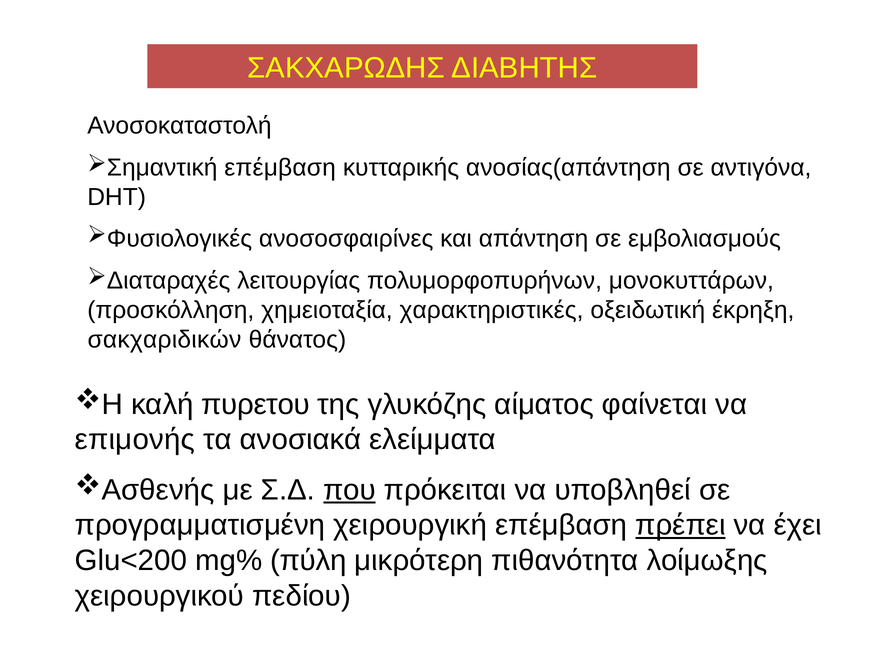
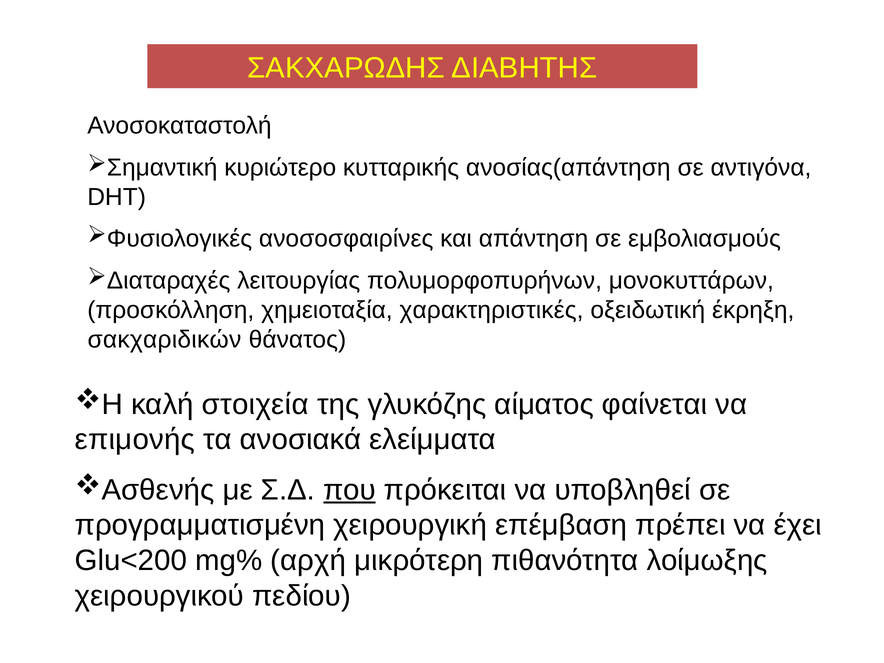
επέμβαση: επέμβαση -> κυριώτερο (280, 168)
πυρετου: πυρετου -> στοιχεία (255, 404)
πρέπει underline: present -> none (680, 525)
πύλη: πύλη -> αρχή (308, 561)
